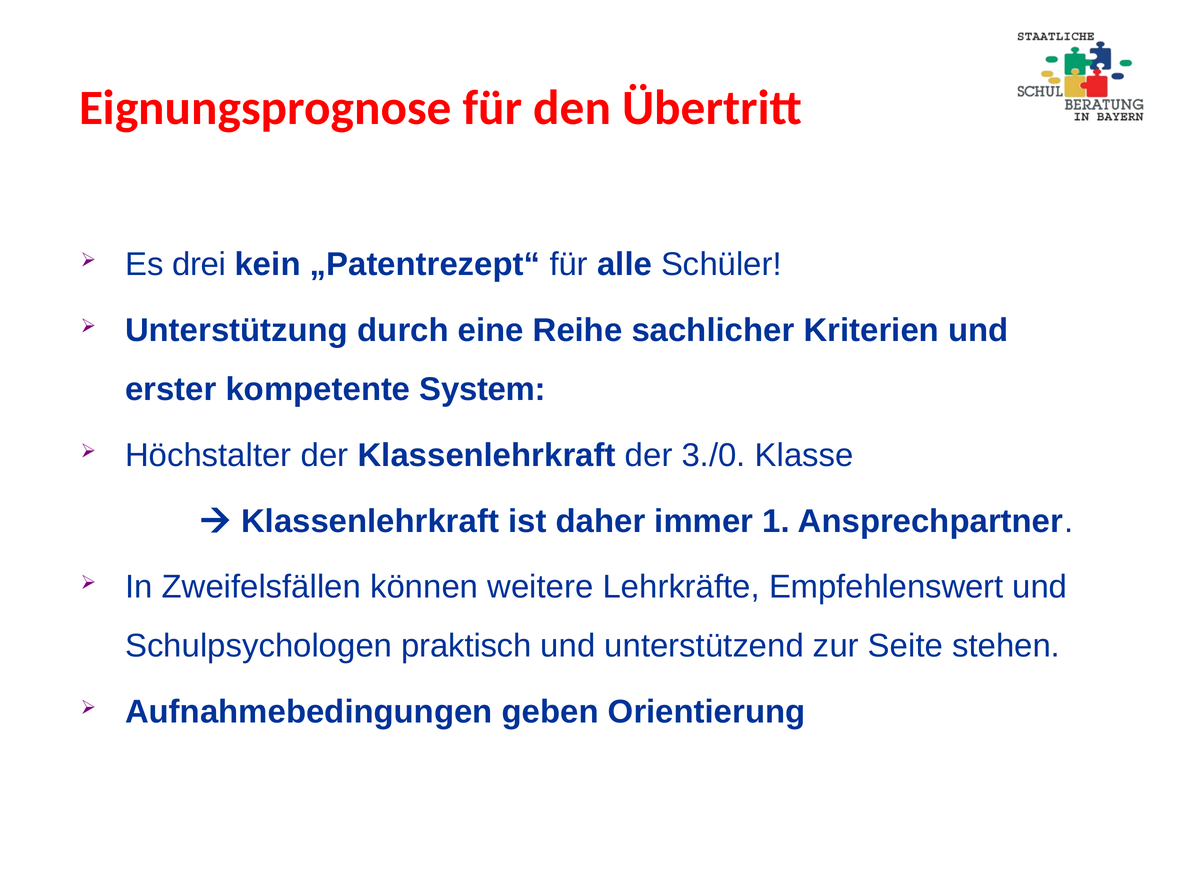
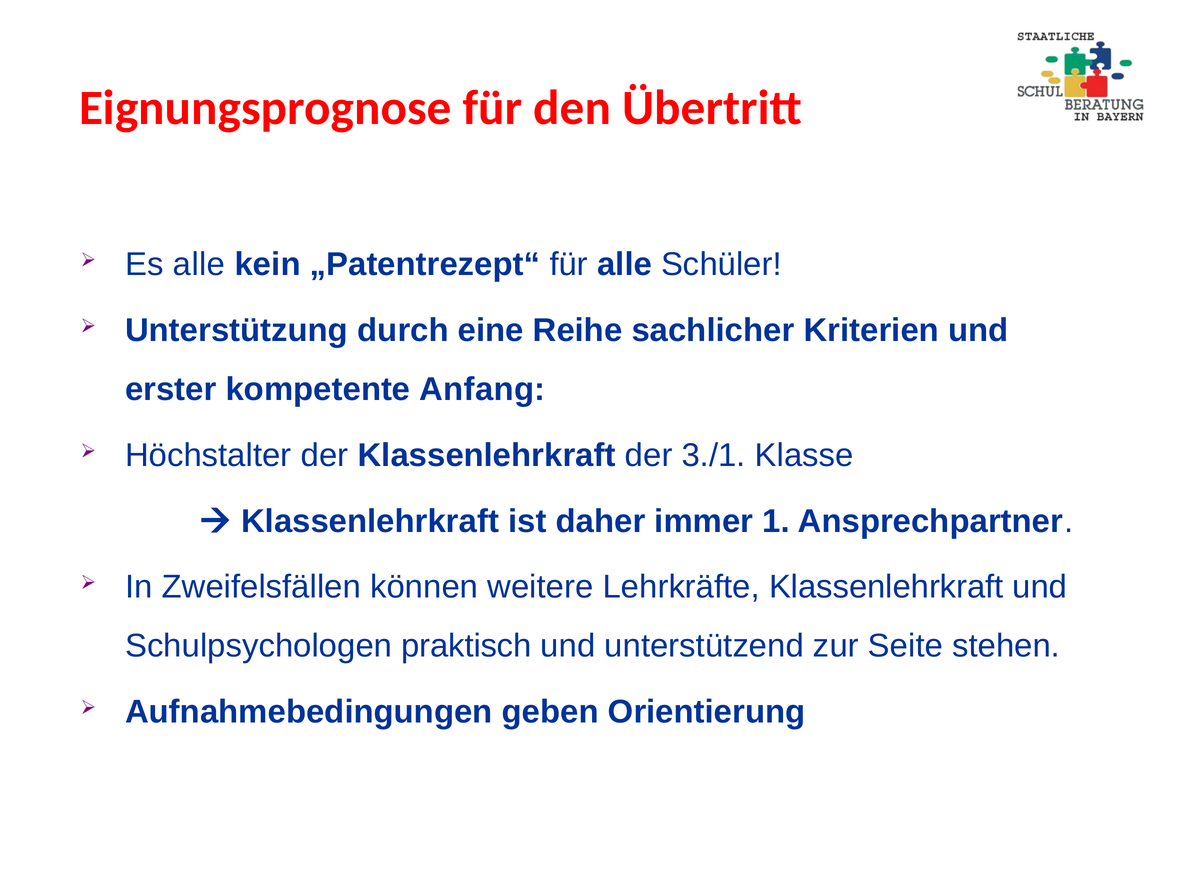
Es drei: drei -> alle (199, 265)
System: System -> Anfang (482, 390)
3./0: 3./0 -> 3./1 (714, 455)
Lehrkräfte Empfehlenswert: Empfehlenswert -> Klassenlehrkraft (886, 587)
